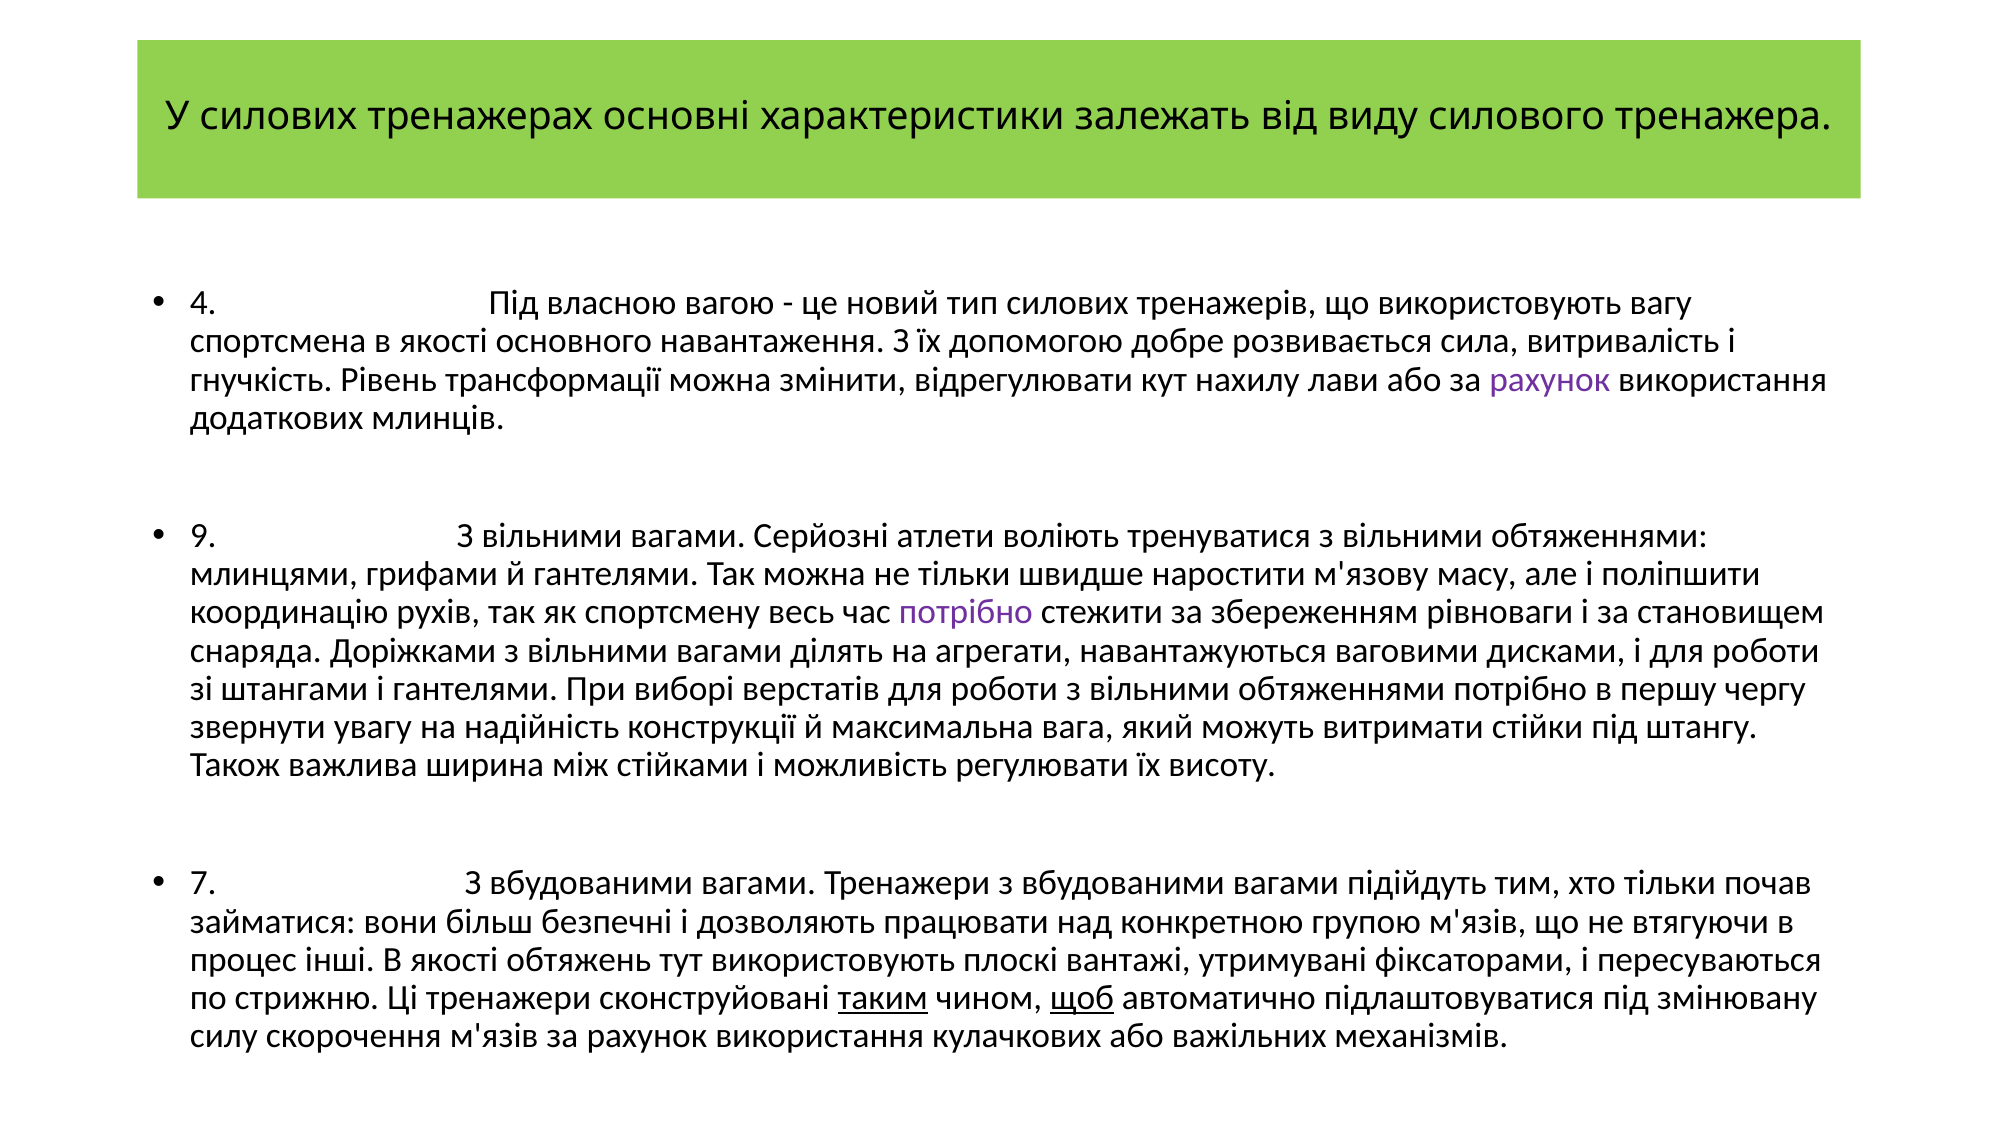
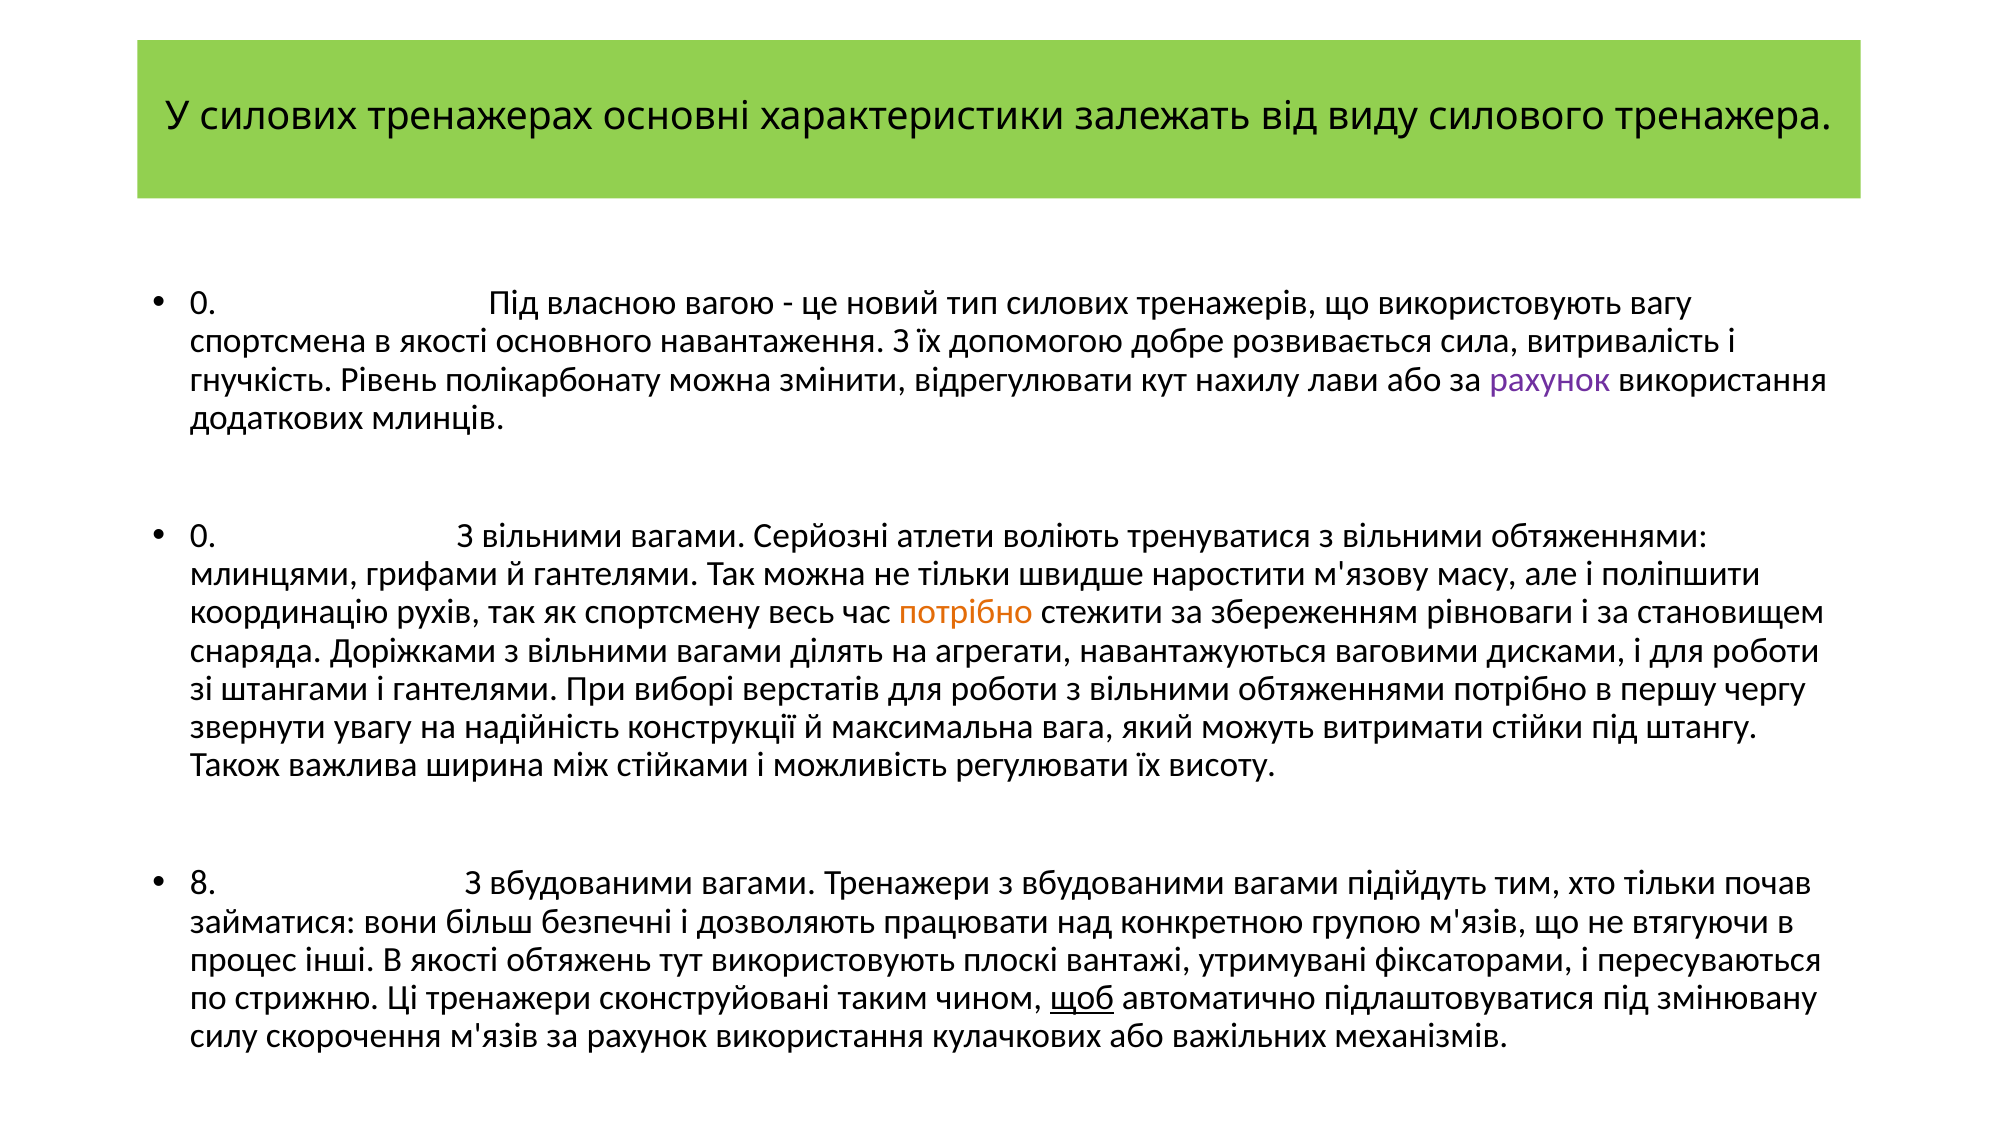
4: 4 -> 0 (203, 303)
трансформації: трансформації -> полікарбонату (553, 379)
9: 9 -> 0 (203, 536)
потрібно colour: purple -> orange (966, 612)
7: 7 -> 8 (203, 883)
таким underline: present -> none (883, 998)
